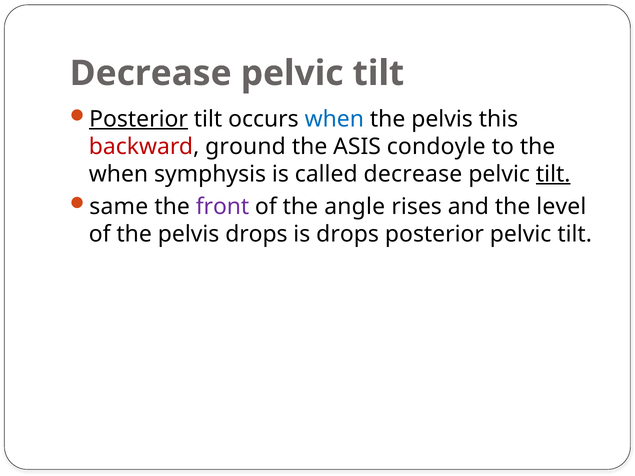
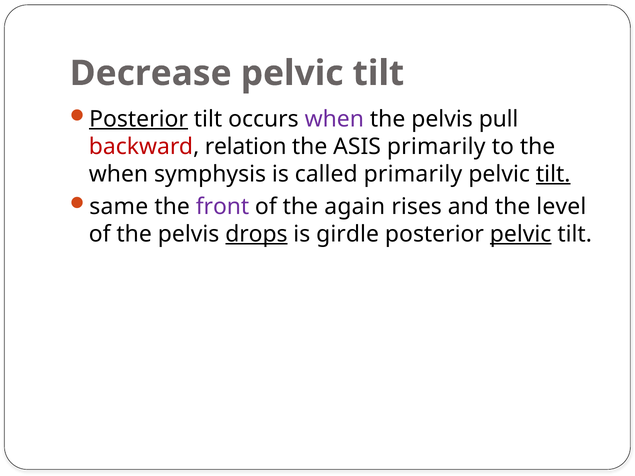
when colour: blue -> purple (334, 119)
this: this -> pull (499, 119)
ground: ground -> relation (246, 147)
ASIS condoyle: condoyle -> primarily (436, 147)
called decrease: decrease -> primarily (413, 174)
angle: angle -> again (355, 207)
drops underline: none -> present (256, 234)
is drops: drops -> girdle (348, 234)
pelvic underline: none -> present (521, 234)
